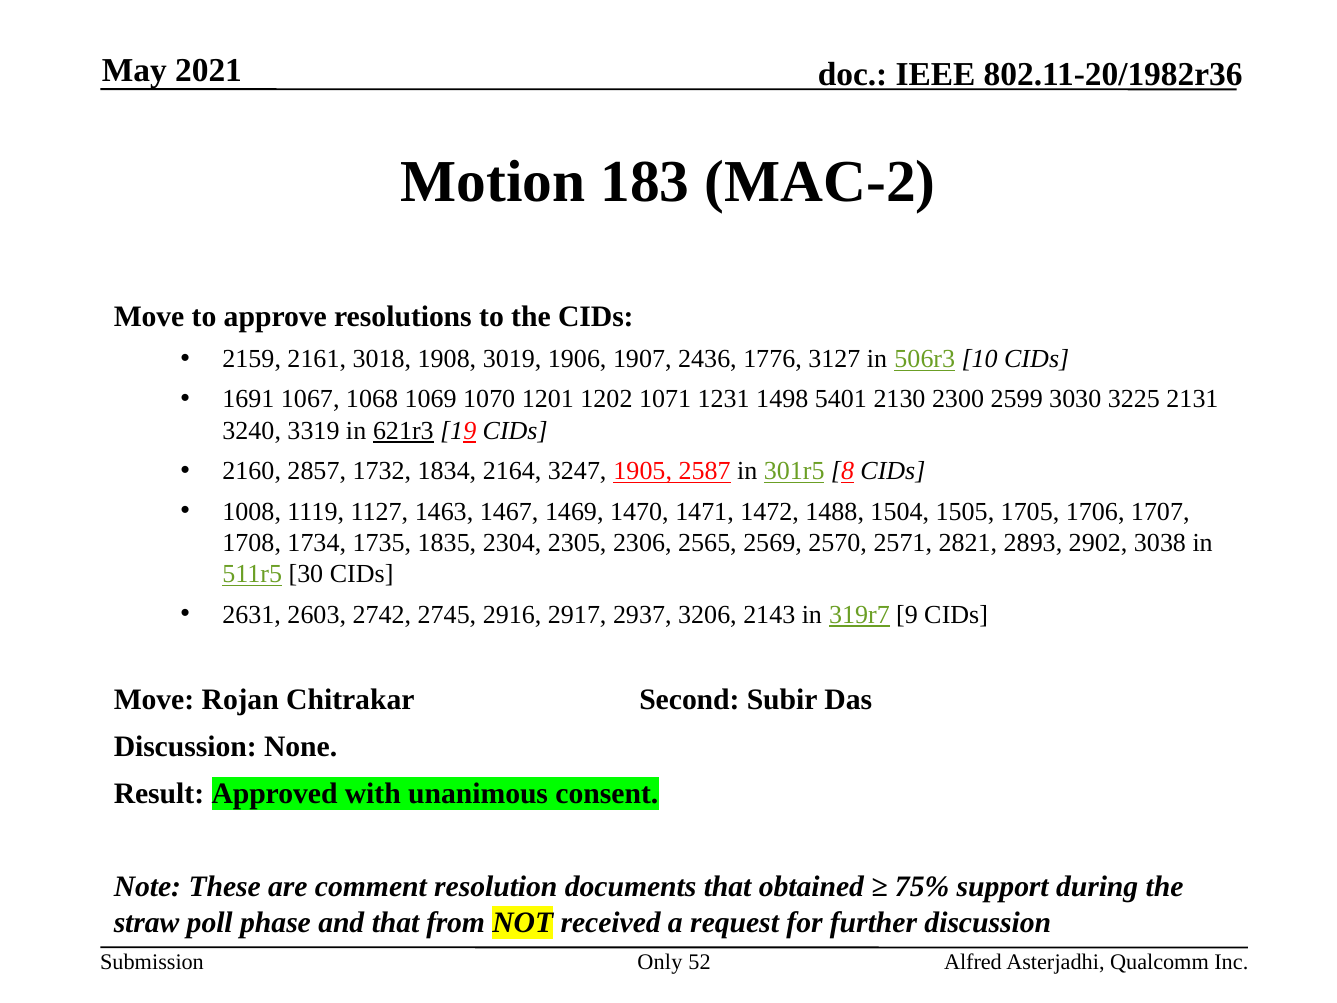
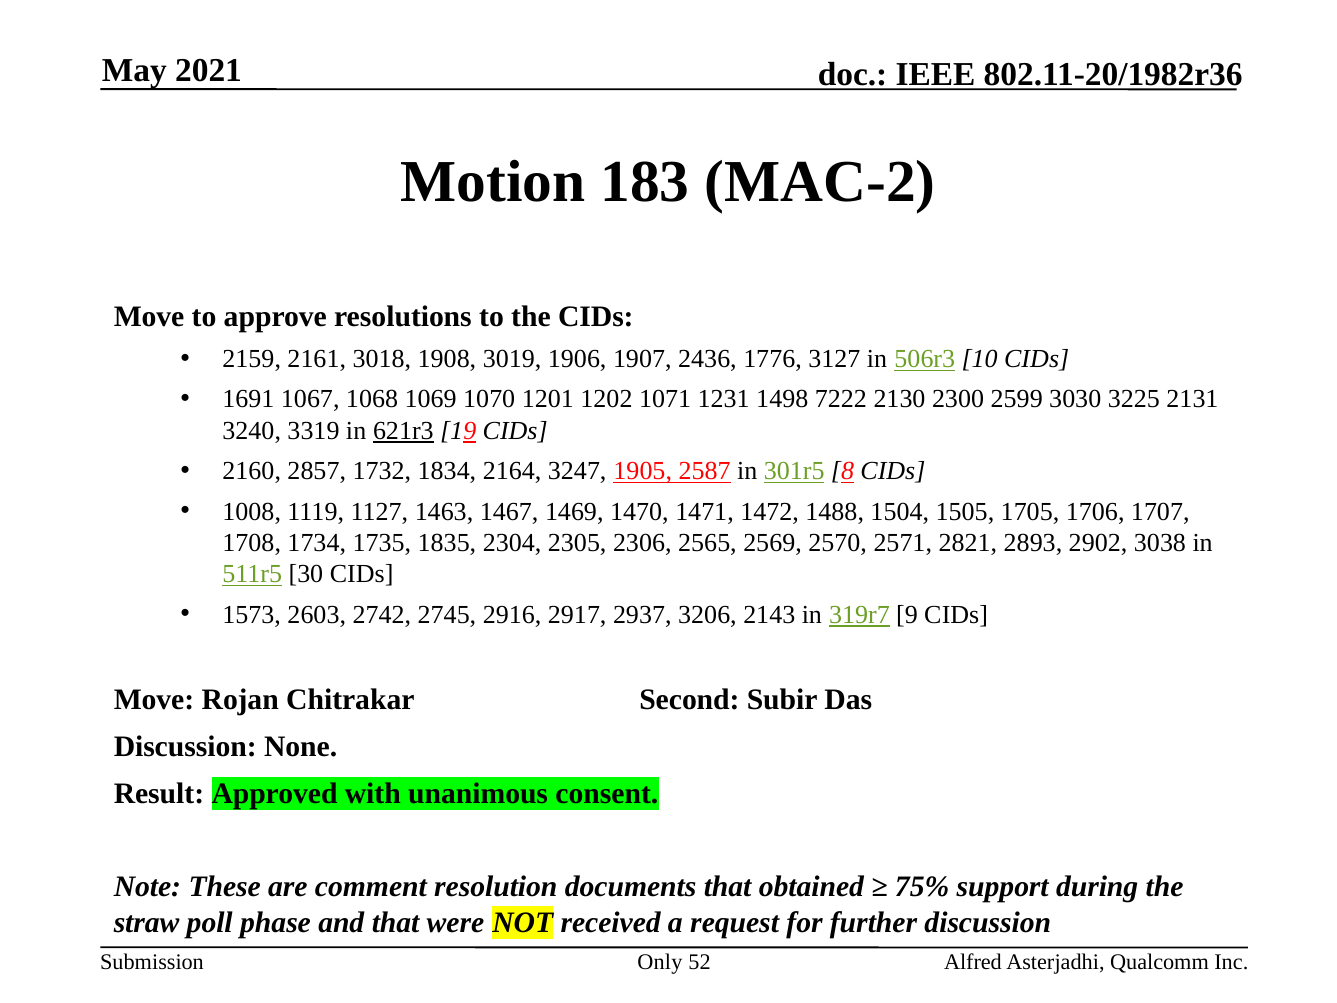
5401: 5401 -> 7222 (841, 399)
2631: 2631 -> 1573 (252, 614)
from: from -> were (455, 922)
